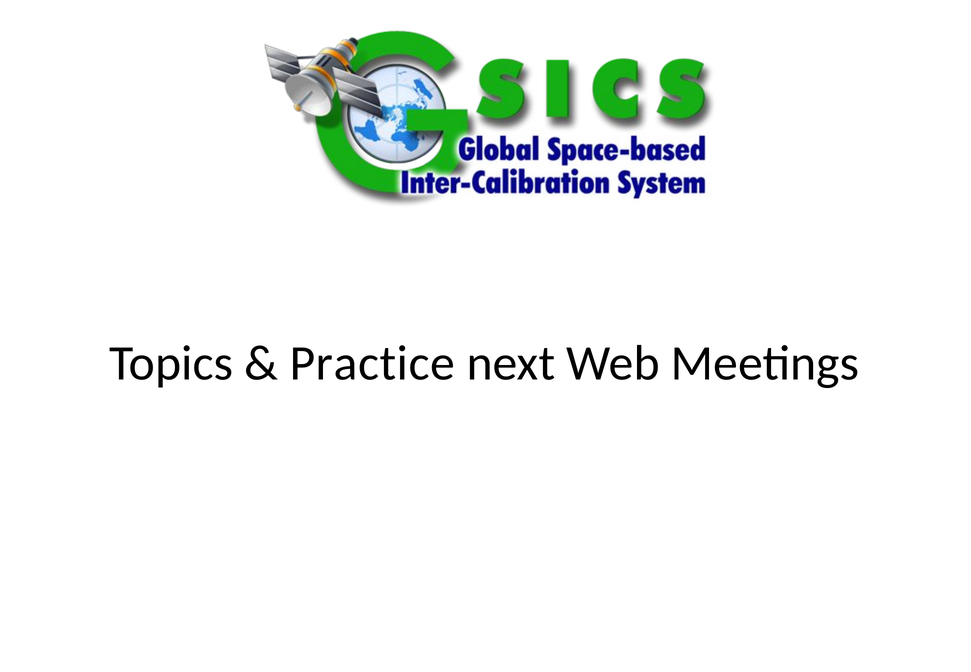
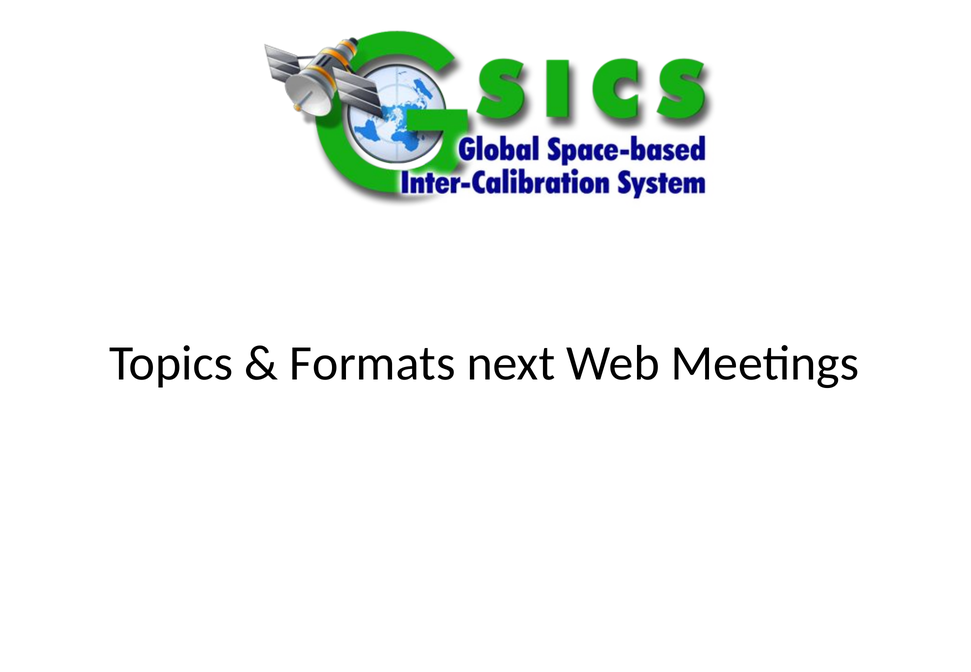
Practice: Practice -> Formats (373, 363)
